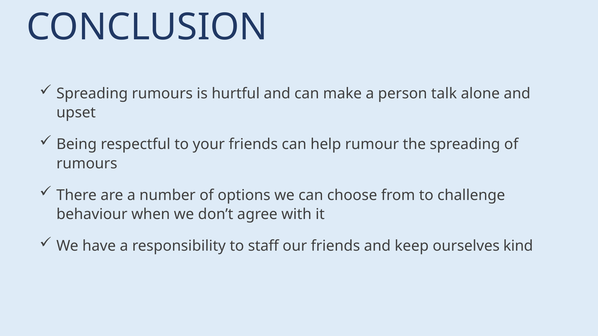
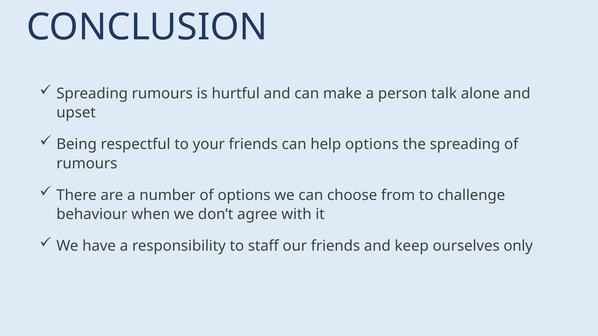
help rumour: rumour -> options (372, 144)
kind: kind -> only (518, 246)
